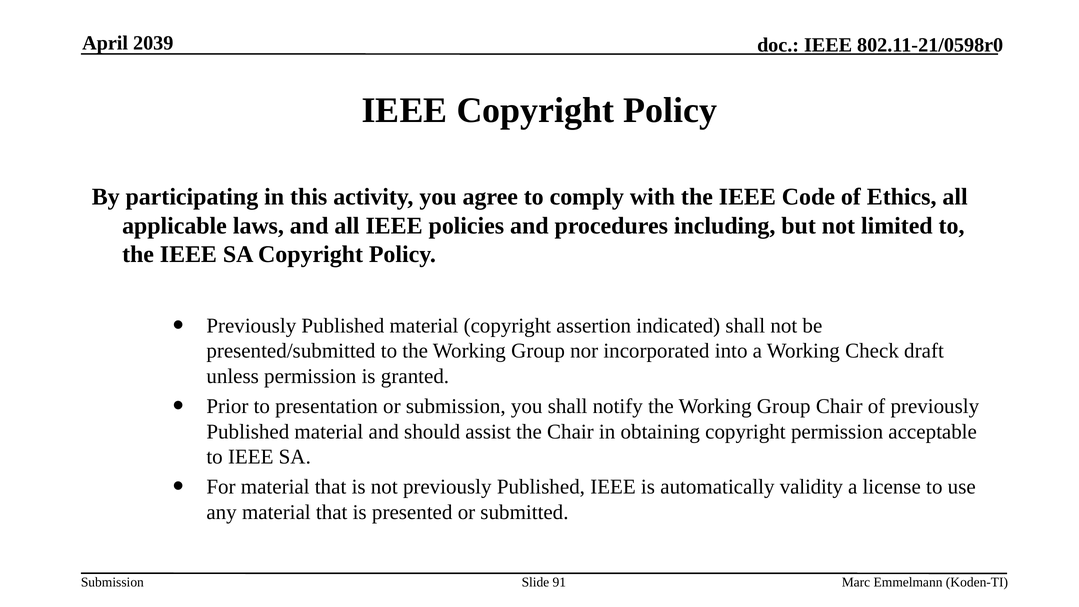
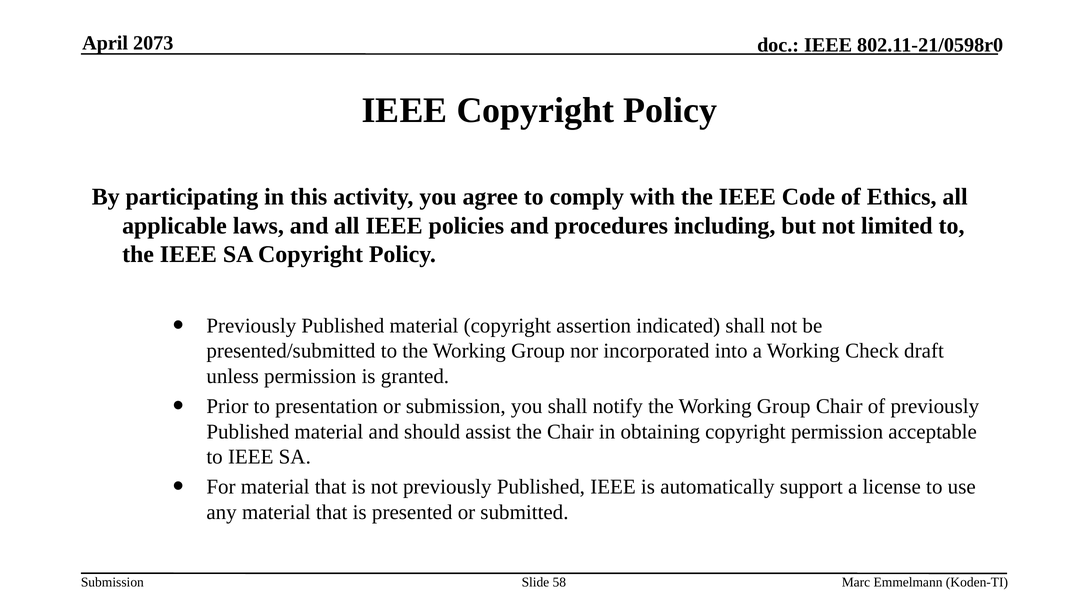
2039: 2039 -> 2073 (153, 43)
validity: validity -> support (811, 487)
91: 91 -> 58 (559, 582)
